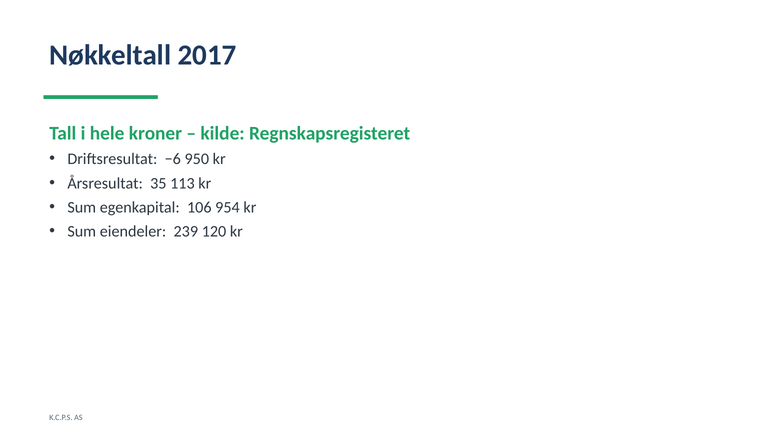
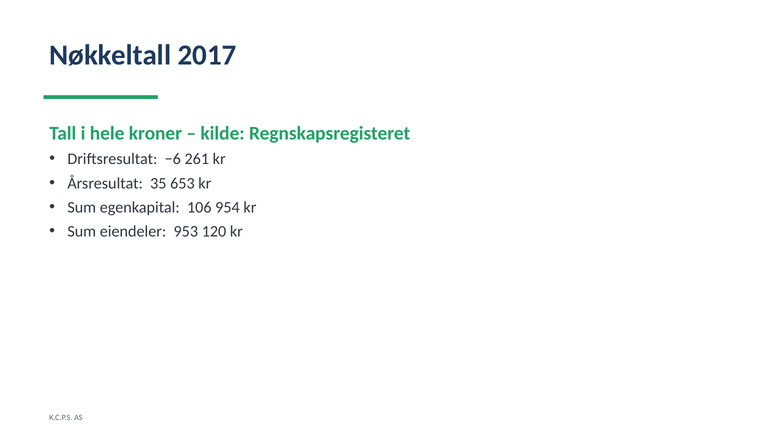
950: 950 -> 261 (197, 159)
113: 113 -> 653 (182, 183)
239: 239 -> 953 (186, 232)
